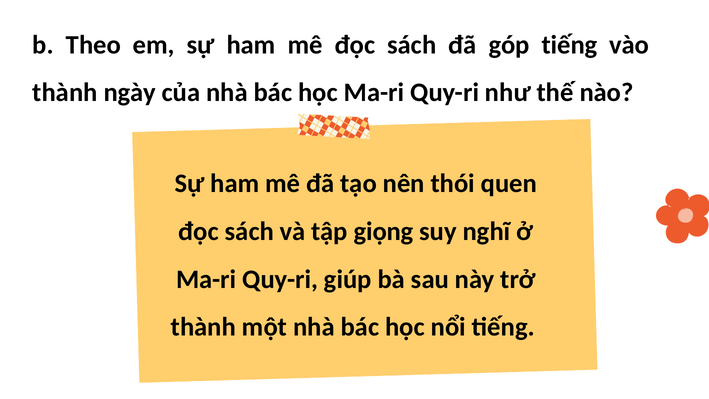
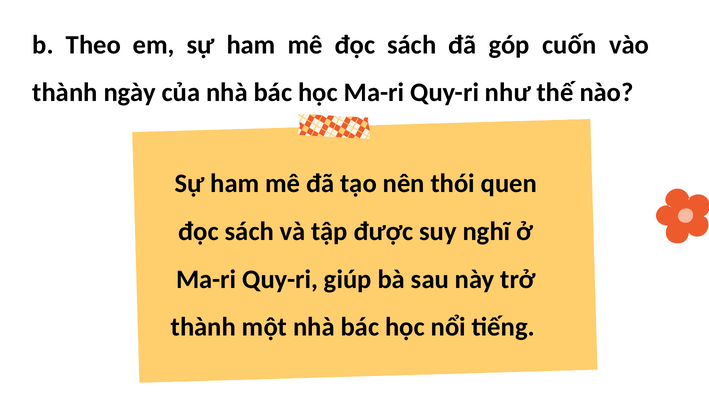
góp tiếng: tiếng -> cuốn (569, 45)
giọng: giọng -> được (384, 231)
